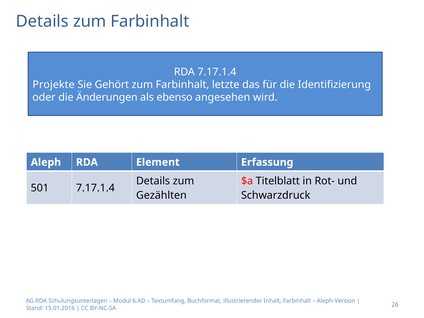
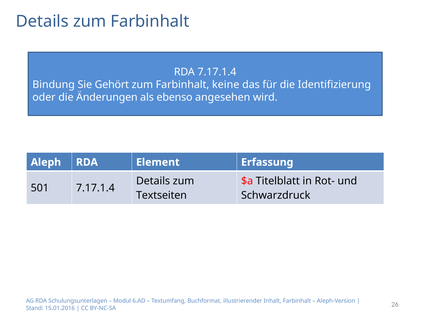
Projekte: Projekte -> Bindung (54, 85)
letzte: letzte -> keine (226, 85)
Gezählten: Gezählten -> Textseiten (161, 195)
